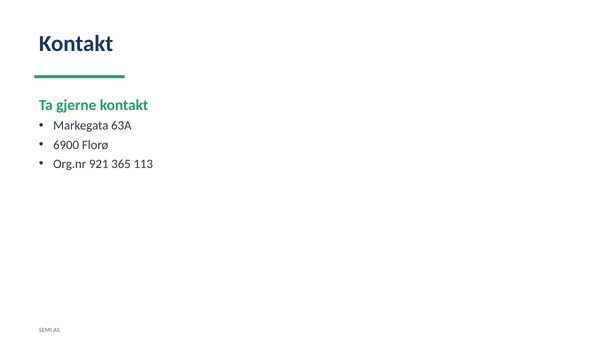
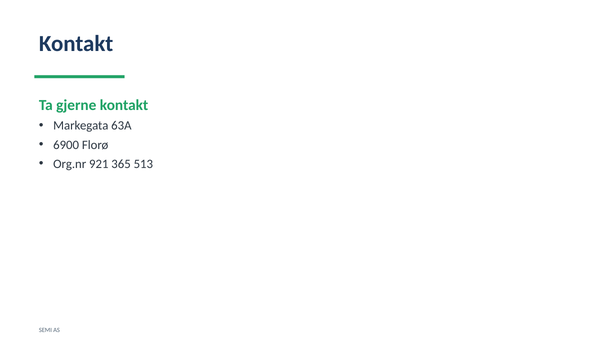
113: 113 -> 513 (143, 164)
